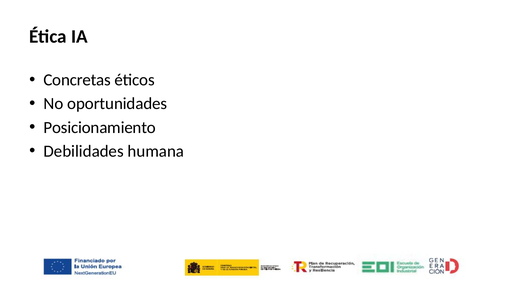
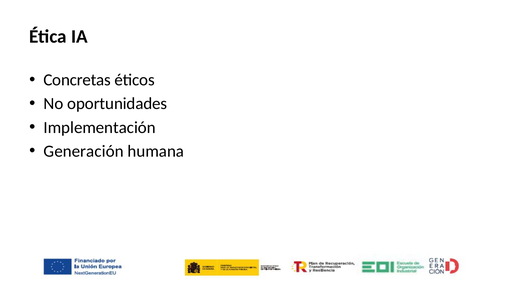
Posicionamiento: Posicionamiento -> Implementación (100, 128)
Debilidades: Debilidades -> Generación (84, 151)
